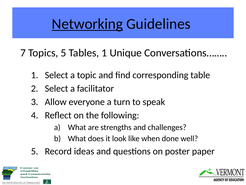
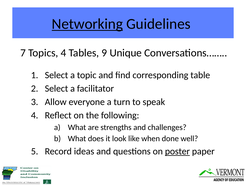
Topics 5: 5 -> 4 (63, 53)
Tables 1: 1 -> 9 (104, 53)
poster underline: none -> present (177, 151)
